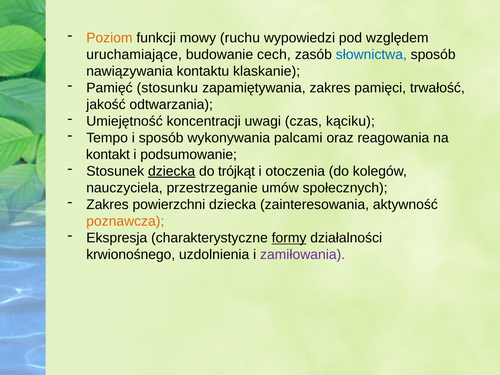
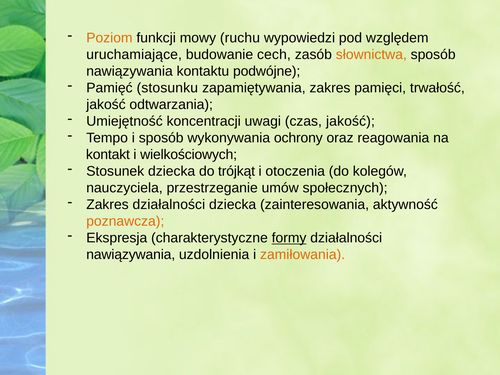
słownictwa colour: blue -> orange (371, 55)
klaskanie: klaskanie -> podwójne (267, 71)
czas kąciku: kąciku -> jakość (350, 121)
palcami: palcami -> ochrony (298, 138)
podsumowanie: podsumowanie -> wielkościowych (189, 155)
dziecka underline: present -> none (172, 171)
Zakres powierzchni: powierzchni -> działalności (169, 205)
krwionośnego: krwionośnego -> nawiązywania (131, 255)
zamiłowania colour: purple -> orange (303, 255)
